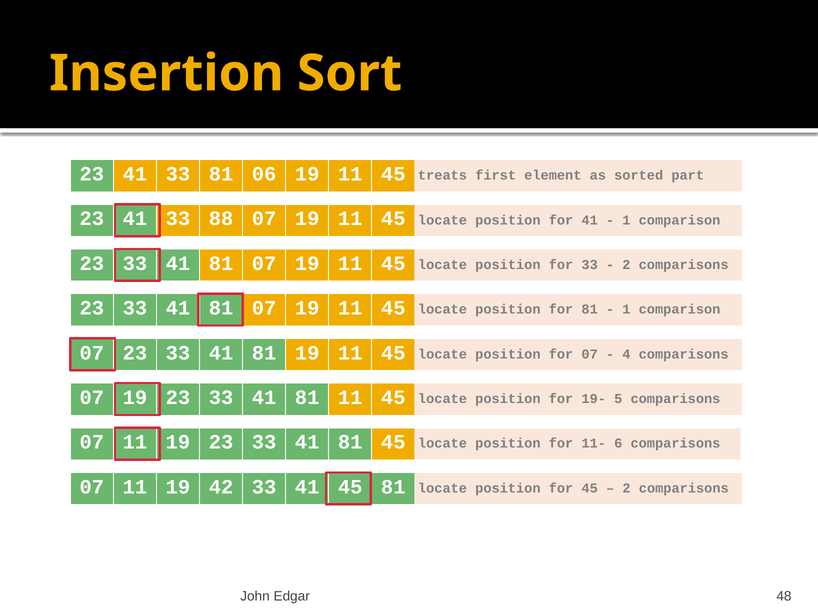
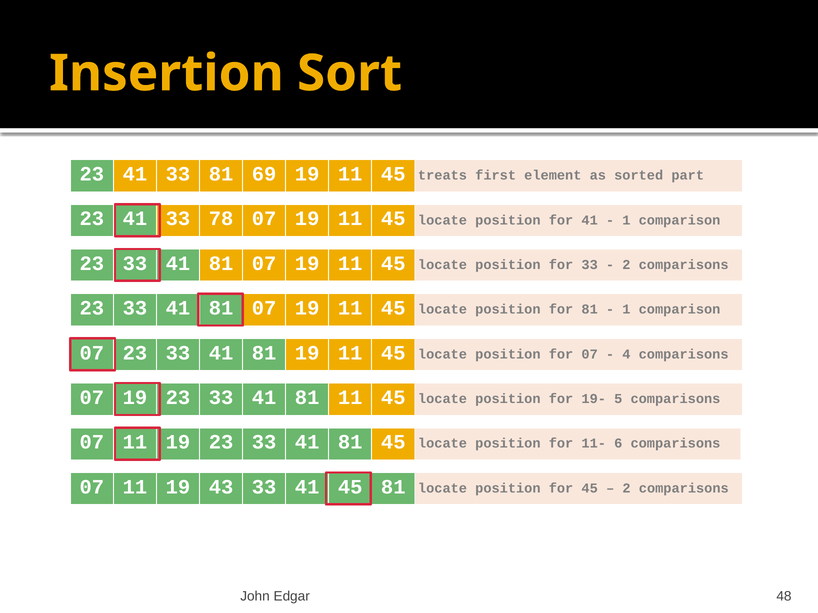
06: 06 -> 69 (264, 174)
88: 88 -> 78 (221, 219)
42: 42 -> 43 (221, 487)
